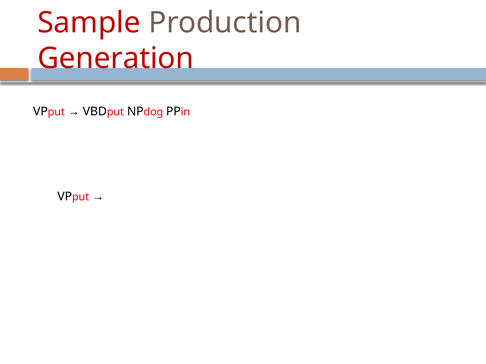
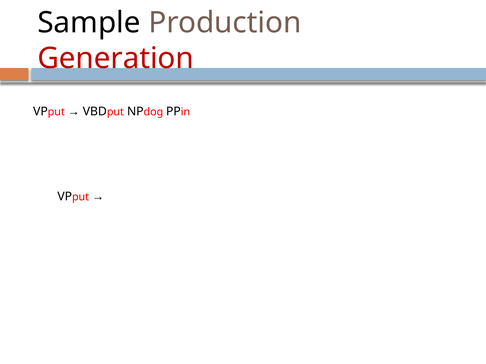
Sample colour: red -> black (89, 23)
